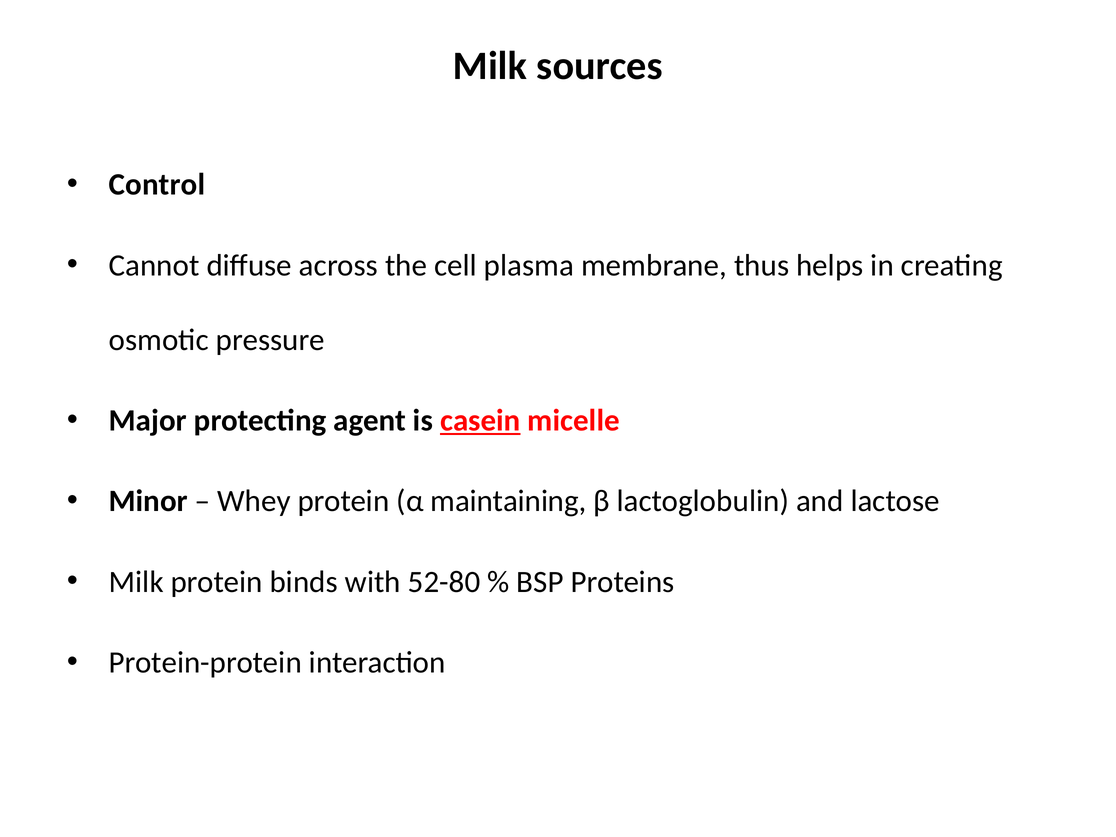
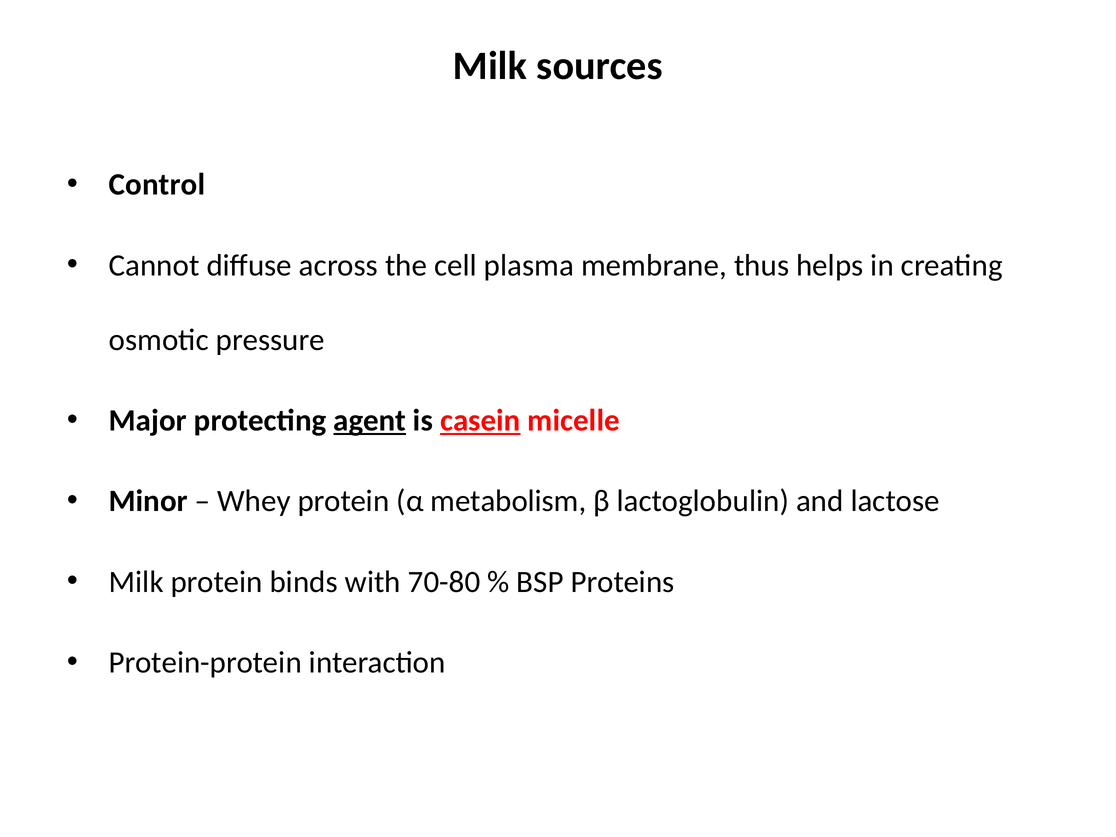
agent underline: none -> present (370, 421)
maintaining: maintaining -> metabolism (508, 501)
52-80: 52-80 -> 70-80 (444, 582)
